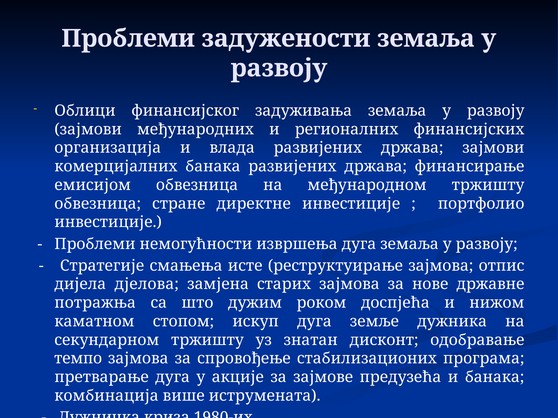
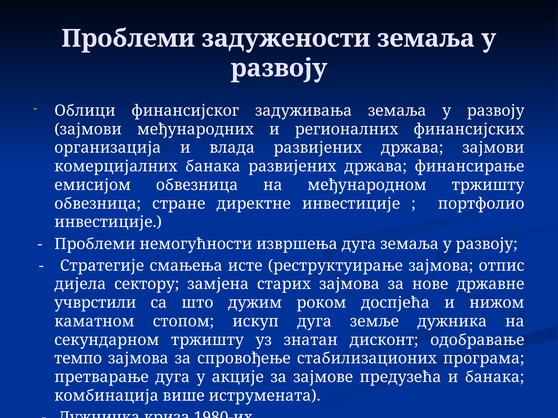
дјелова: дјелова -> сектору (147, 284)
потражња: потражња -> учврстили (95, 303)
